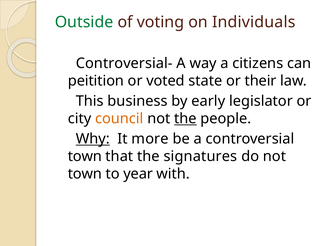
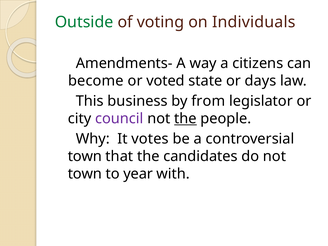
Controversial-: Controversial- -> Amendments- (124, 63)
peitition: peitition -> become (96, 81)
their: their -> days (260, 81)
early: early -> from (208, 101)
council colour: orange -> purple (119, 119)
Why underline: present -> none (93, 139)
more: more -> votes (150, 139)
signatures: signatures -> candidates (200, 156)
